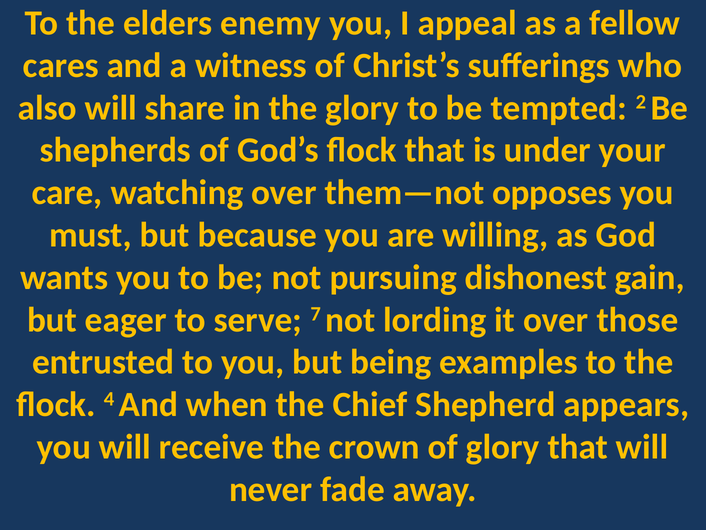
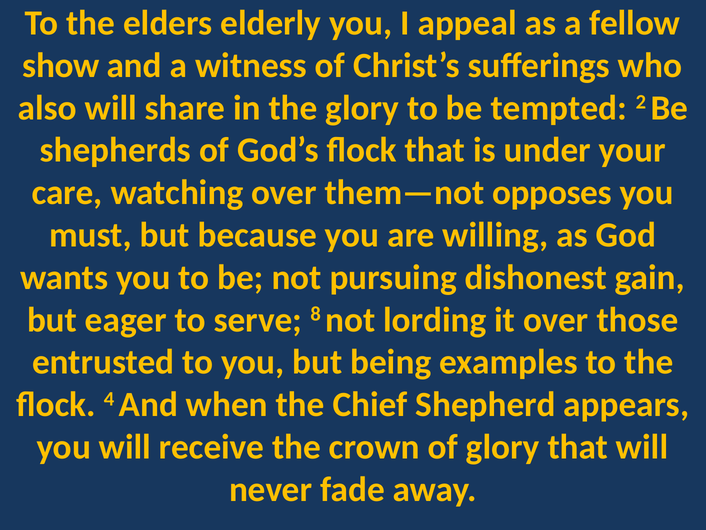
enemy: enemy -> elderly (271, 23)
cares: cares -> show (61, 65)
7: 7 -> 8 (316, 314)
